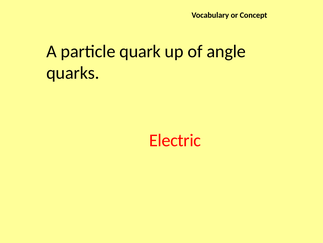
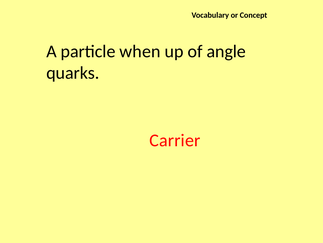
quark: quark -> when (140, 51)
Electric: Electric -> Carrier (175, 140)
